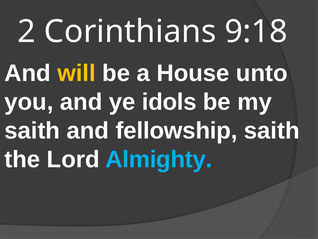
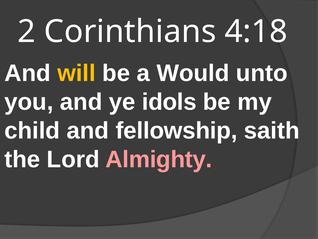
9:18: 9:18 -> 4:18 (256, 32)
House: House -> Would (193, 73)
saith: saith -> child (32, 130)
Almighty colour: light blue -> pink (159, 159)
